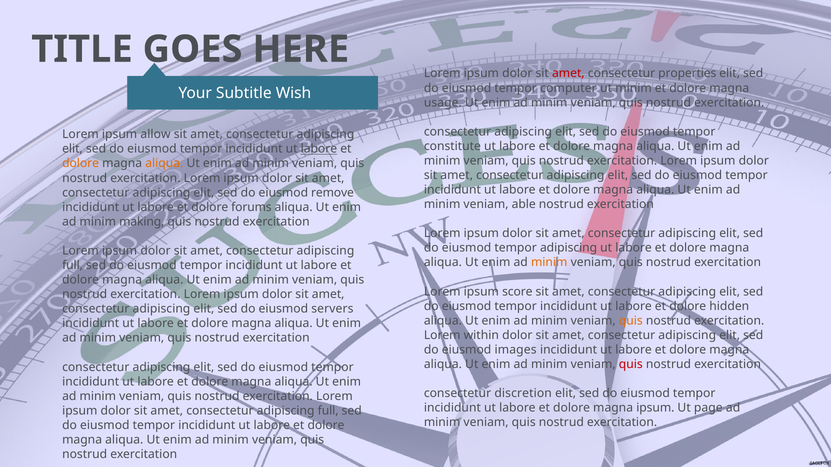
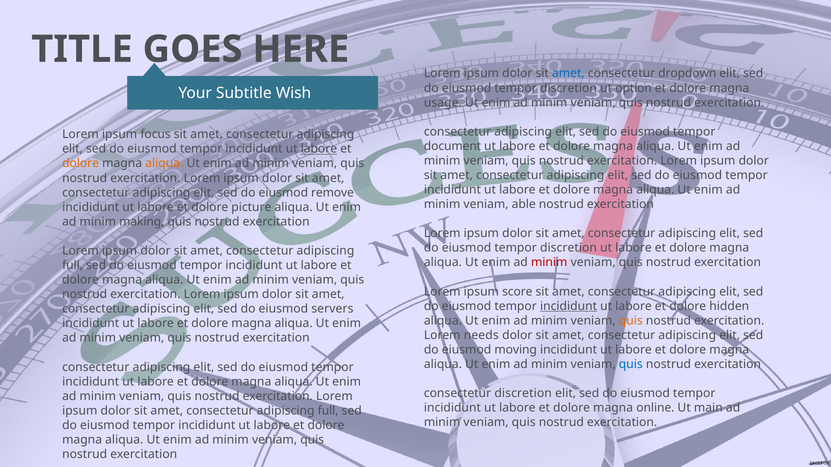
amet colour: red -> blue (568, 74)
properties: properties -> dropdown (687, 74)
computer: computer -> discretion (568, 88)
ut minim: minim -> option (634, 88)
allow: allow -> focus (156, 135)
constitute: constitute -> document (452, 146)
forums: forums -> picture (251, 207)
adipiscing: adipiscing -> discretion (568, 248)
minim colour: orange -> red (549, 263)
incididunt underline: none -> present (569, 306)
within: within -> needs (481, 335)
images: images -> moving (516, 350)
quis colour: red -> blue (631, 365)
magna ipsum: ipsum -> online (655, 408)
page: page -> main (708, 408)
